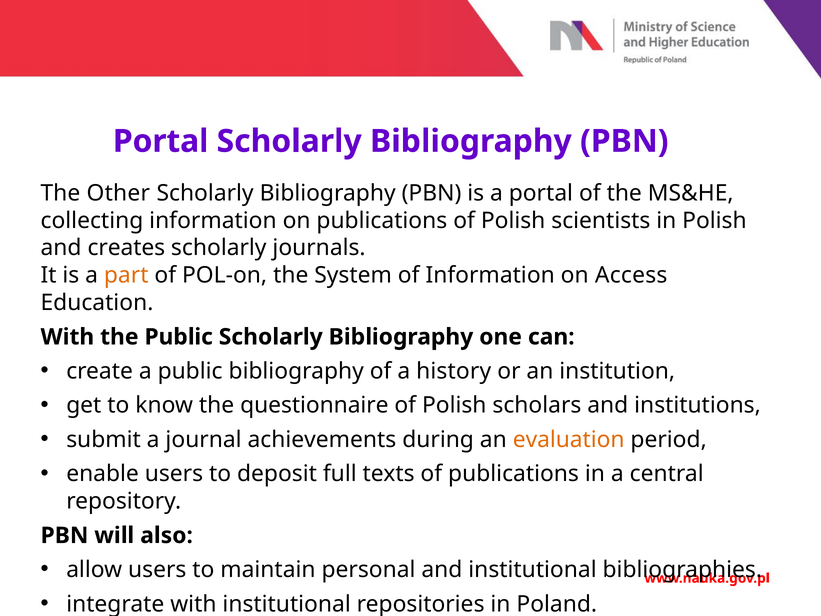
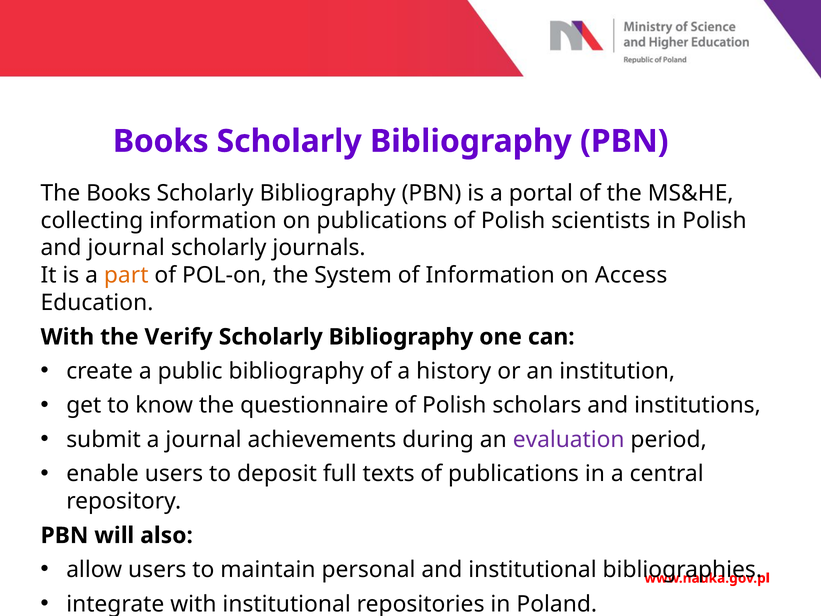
Portal: Portal -> Books (161, 141)
The Other: Other -> Books (119, 193)
and creates: creates -> journal (126, 248)
the Public: Public -> Verify (179, 337)
evaluation colour: orange -> purple (569, 439)
